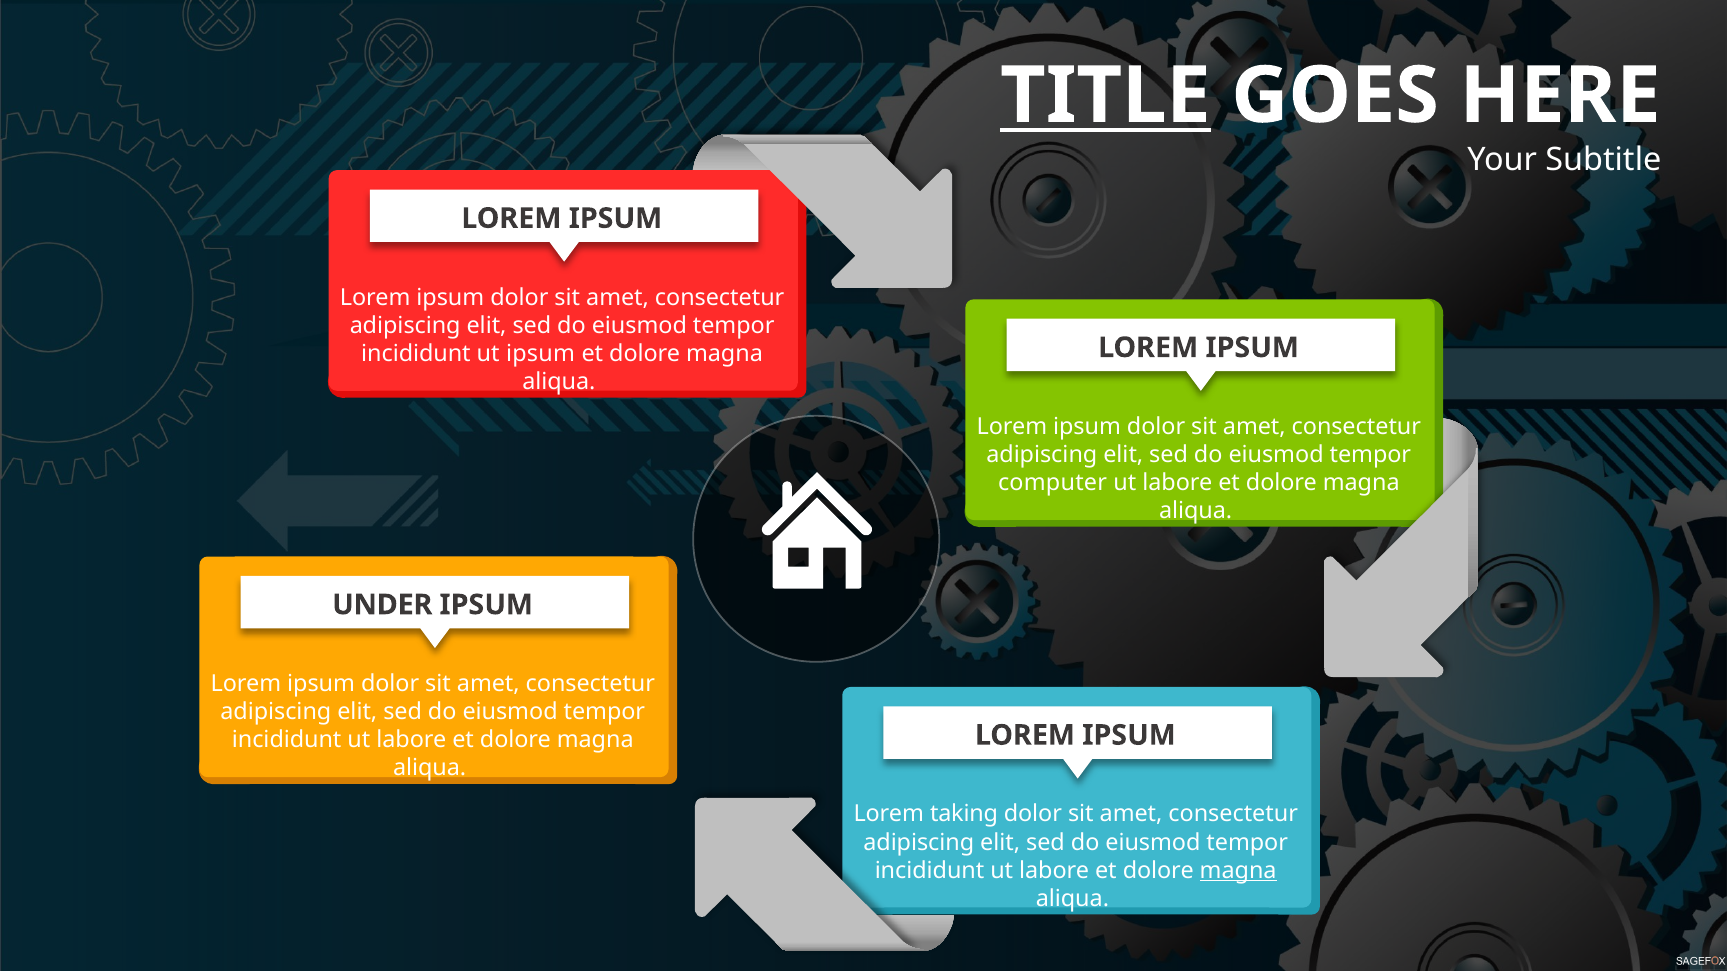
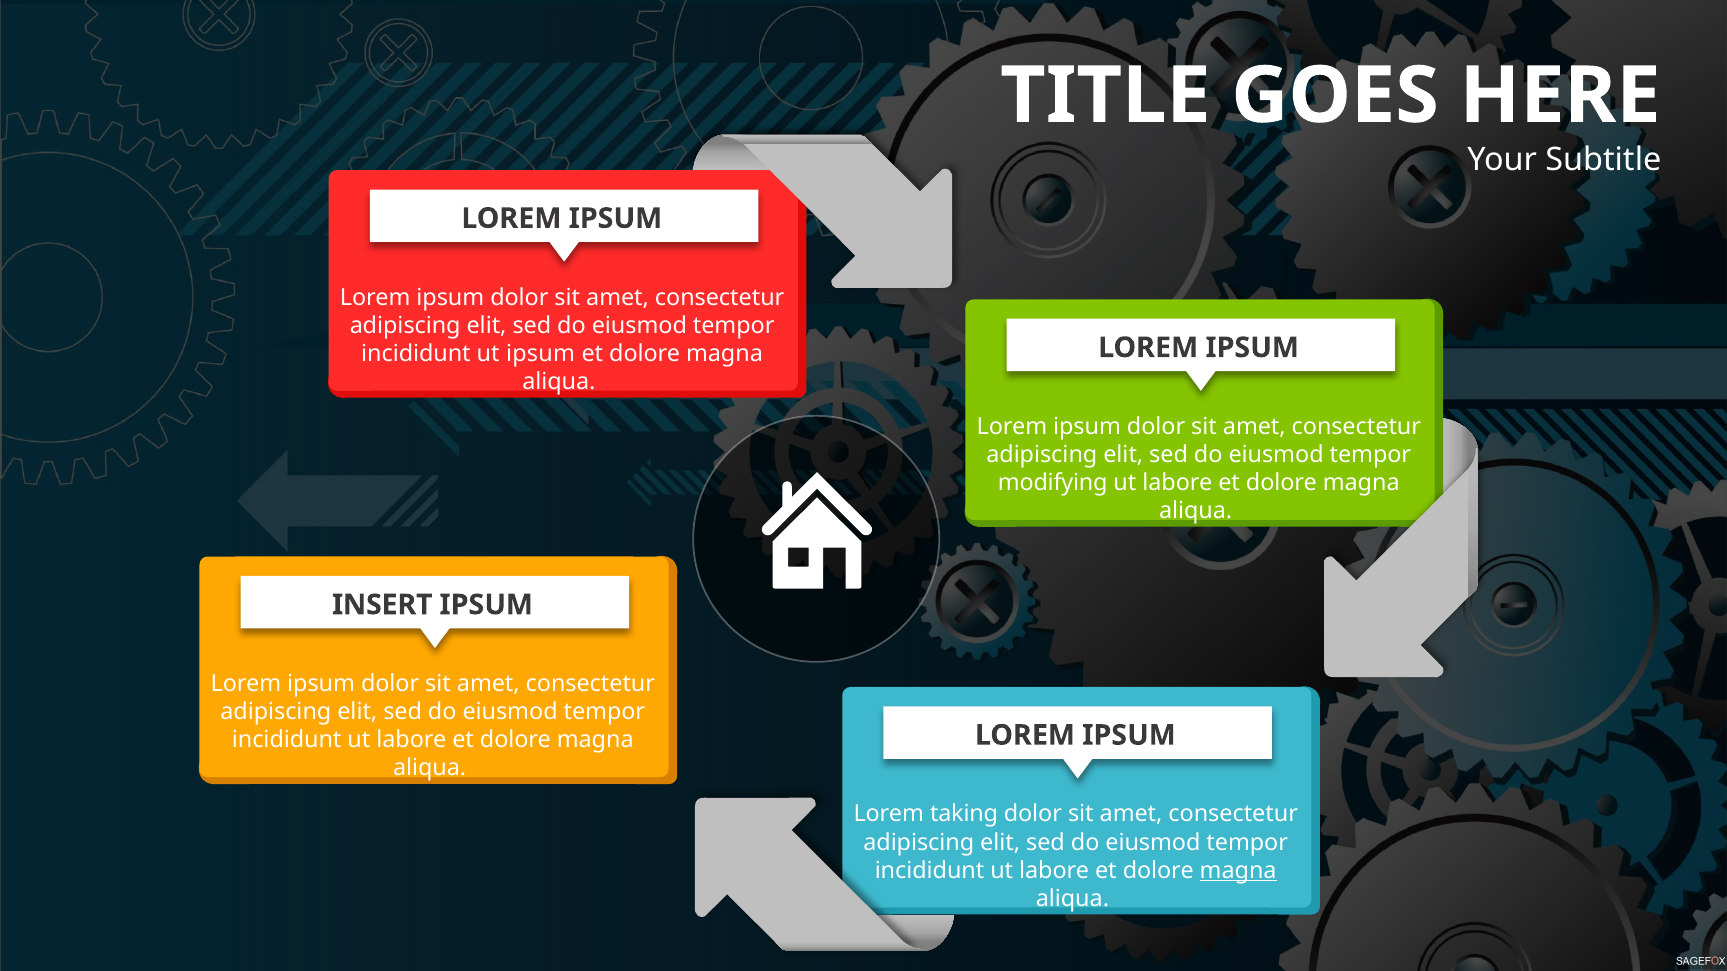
TITLE underline: present -> none (1105, 96)
computer: computer -> modifying (1053, 483)
UNDER: UNDER -> INSERT (382, 605)
